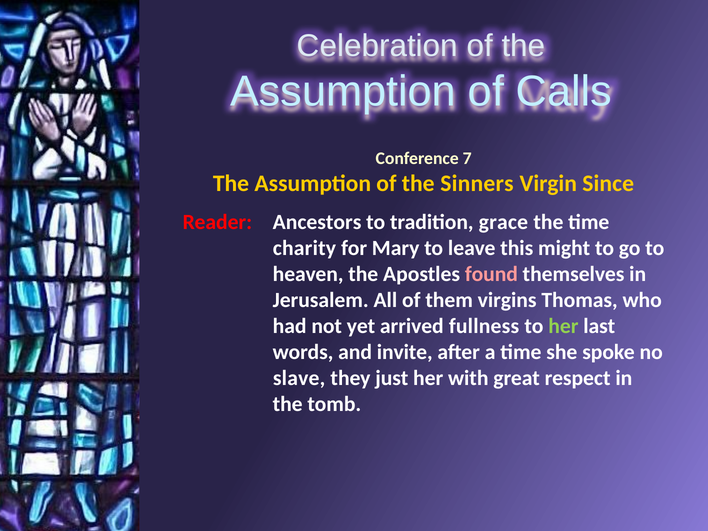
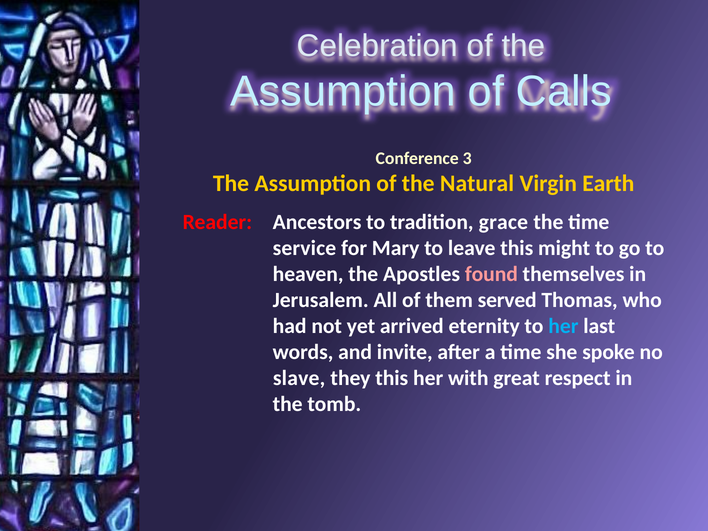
7: 7 -> 3 (467, 158)
Sinners: Sinners -> Natural (477, 183)
Since: Since -> Earth (608, 183)
charity: charity -> service (304, 248)
virgins: virgins -> served (507, 300)
fullness: fullness -> eternity (484, 326)
her colour: light green -> light blue (563, 326)
they just: just -> this (392, 378)
